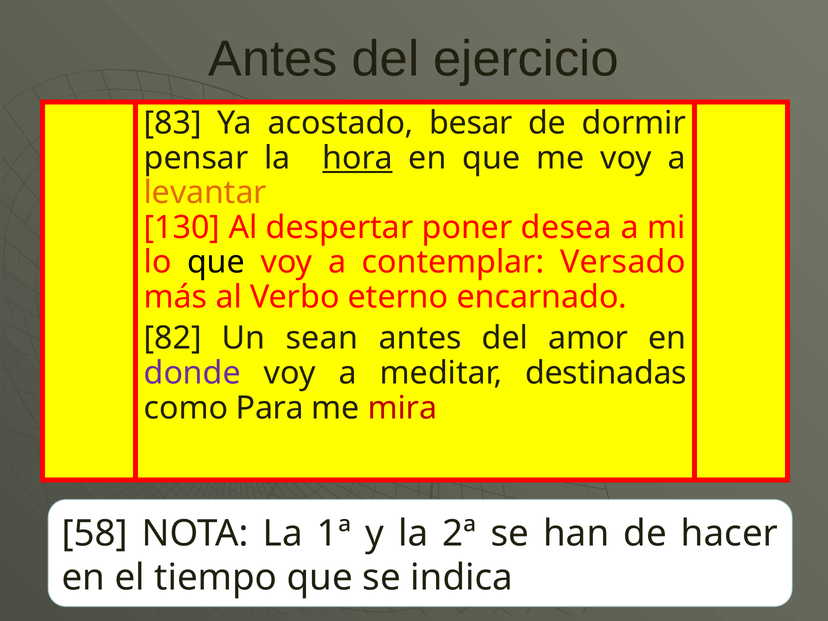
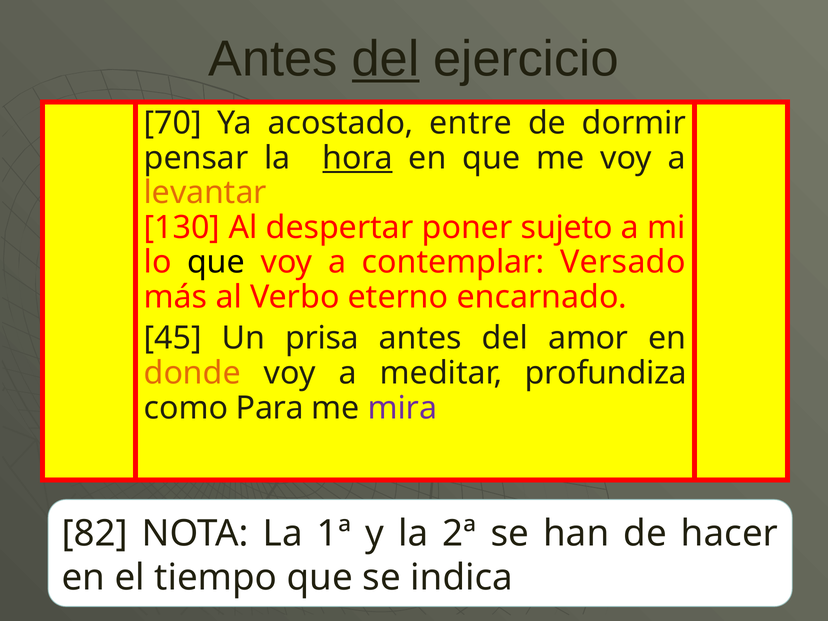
del underline: none -> present (386, 59)
83: 83 -> 70 (173, 123)
besar: besar -> entre (471, 123)
desea: desea -> sujeto (567, 228)
82: 82 -> 45 (173, 338)
sean: sean -> prisa (322, 338)
donde colour: purple -> orange (192, 373)
destinadas: destinadas -> profundiza (606, 373)
mira colour: red -> purple (403, 408)
58: 58 -> 82 (95, 533)
